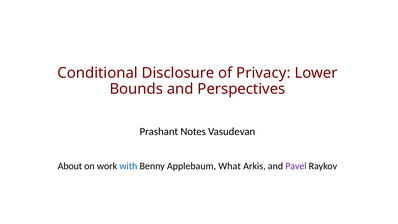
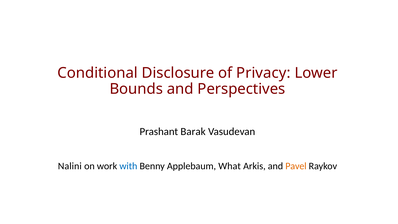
Notes: Notes -> Barak (193, 132)
About: About -> Nalini (70, 166)
Pavel colour: purple -> orange (296, 166)
